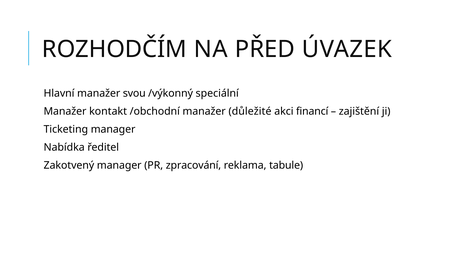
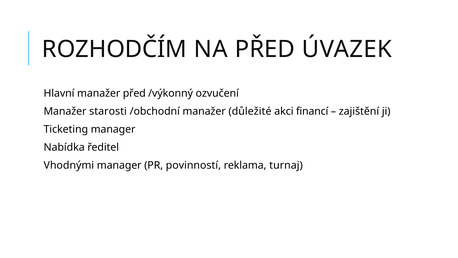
manažer svou: svou -> před (134, 93)
speciální: speciální -> ozvučení (217, 93)
kontakt: kontakt -> starosti (108, 111)
Zakotvený: Zakotvený -> Vhodnými (69, 165)
zpracování: zpracování -> povinností (193, 165)
tabule: tabule -> turnaj (286, 165)
